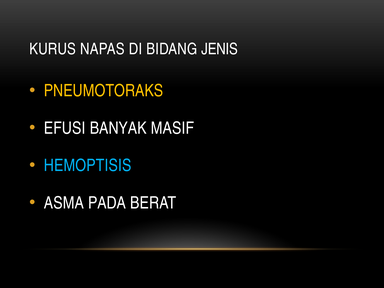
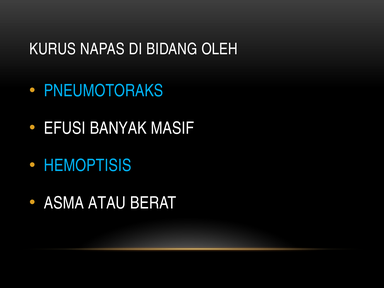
JENIS: JENIS -> OLEH (220, 49)
PNEUMOTORAKS colour: yellow -> light blue (104, 91)
PADA: PADA -> ATAU (107, 203)
